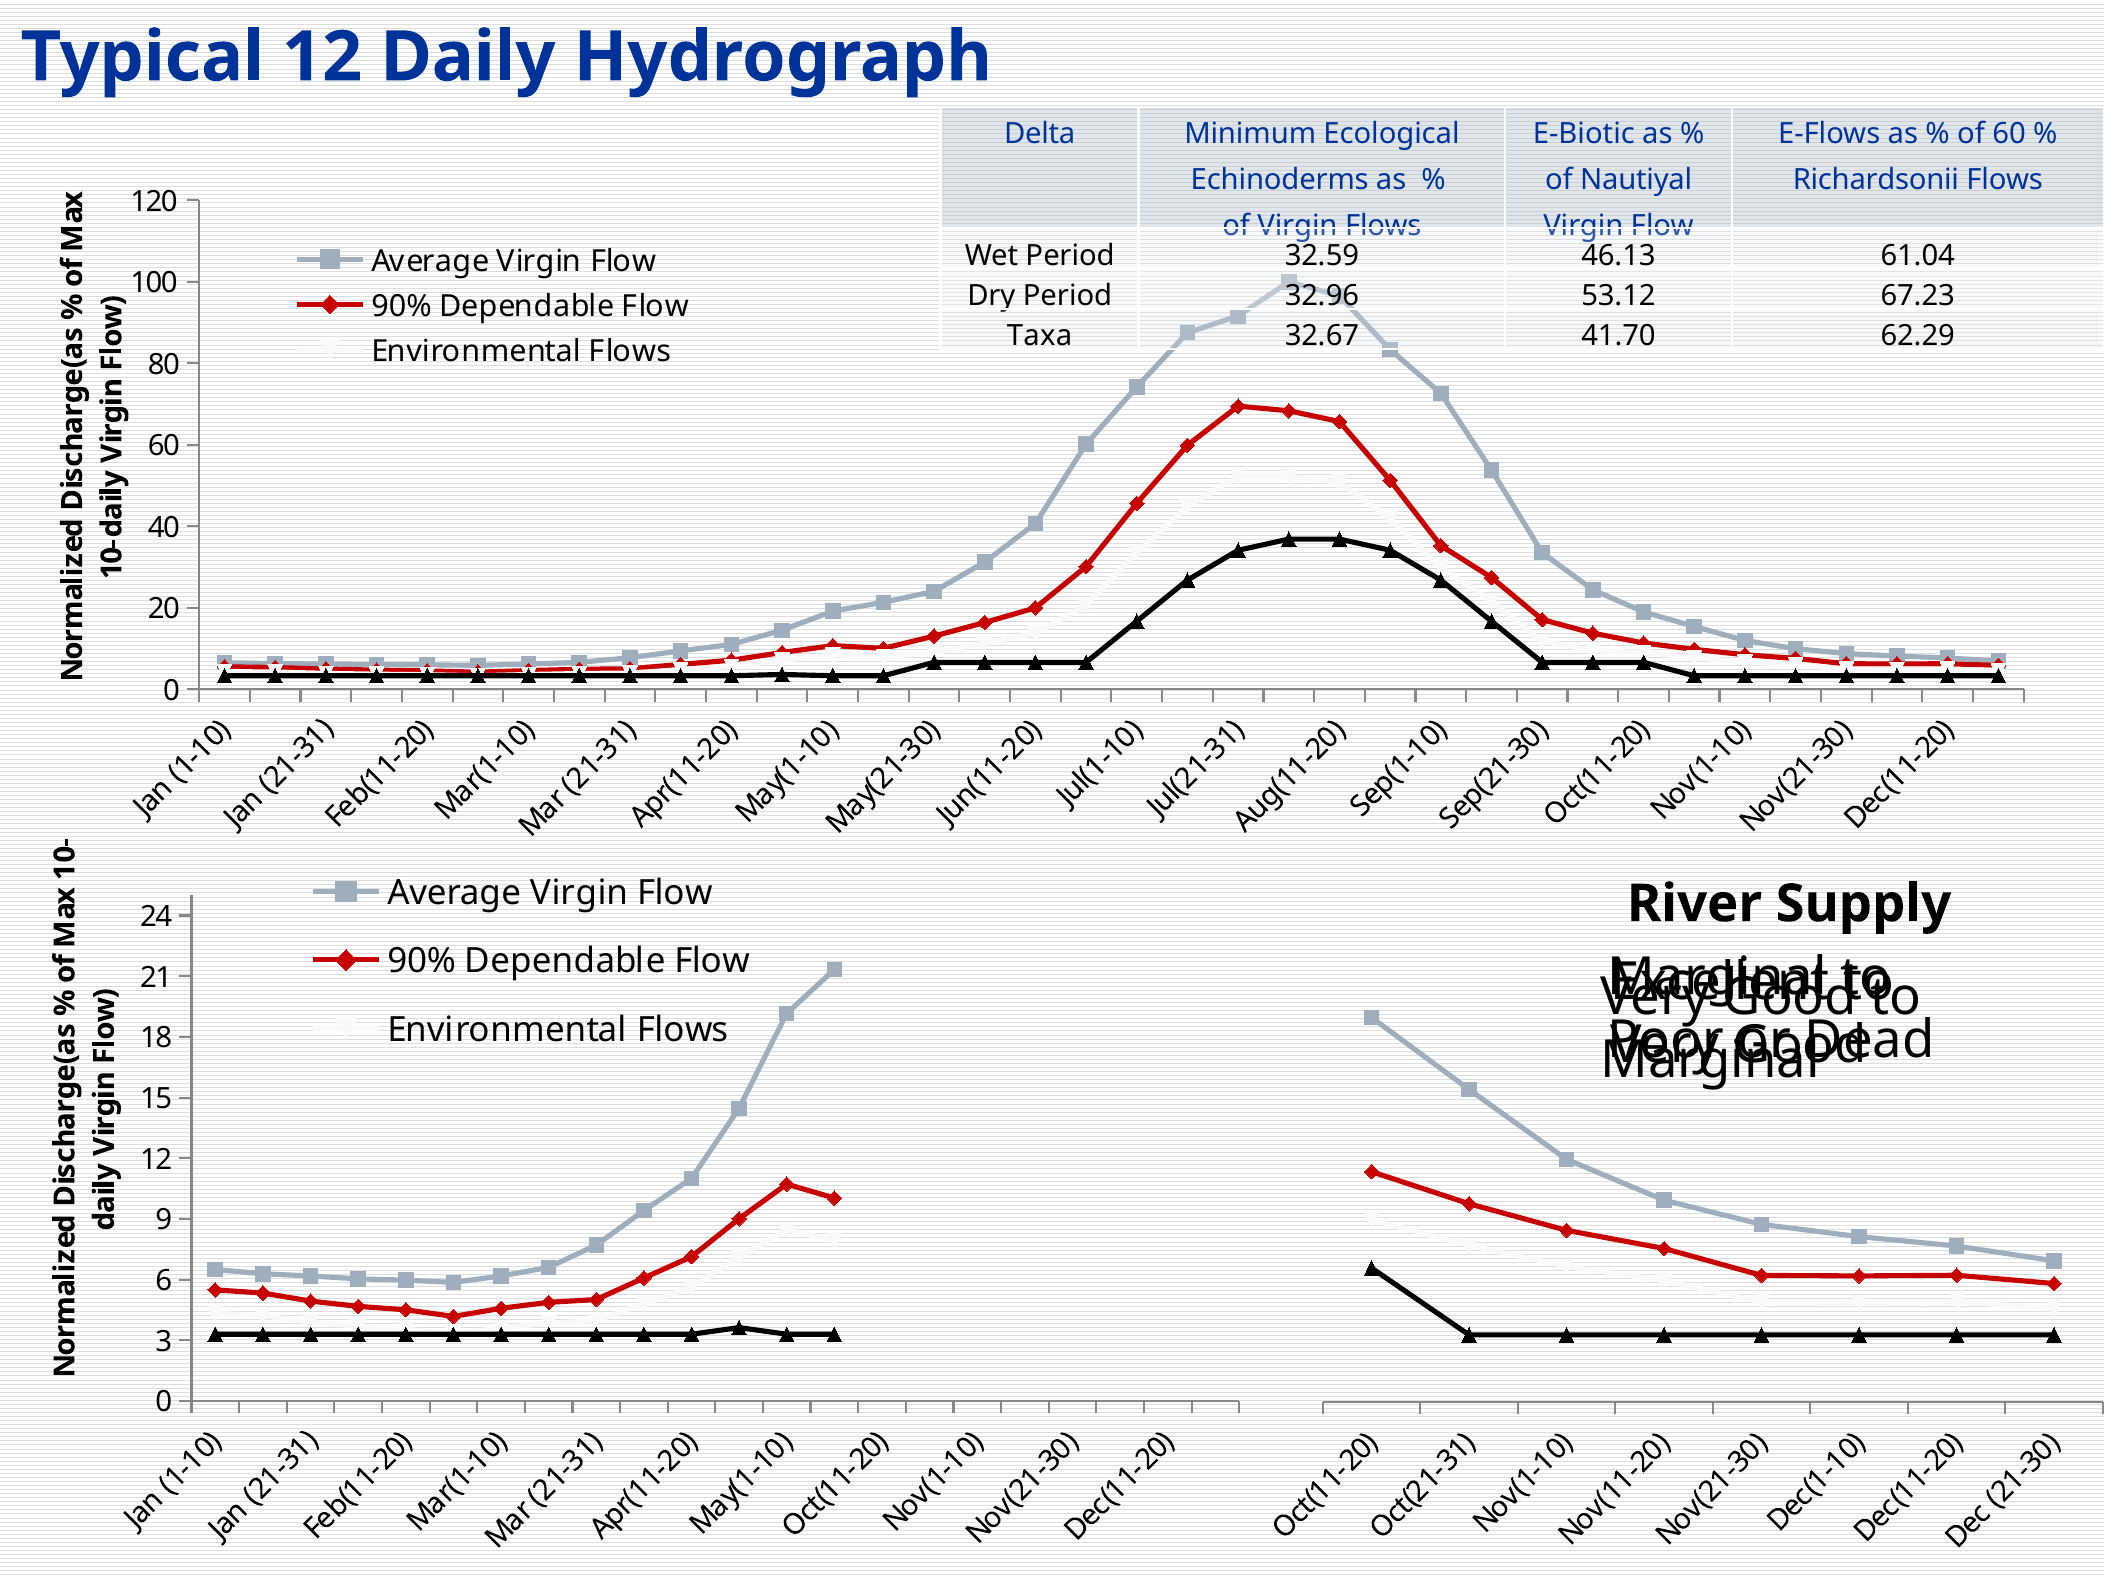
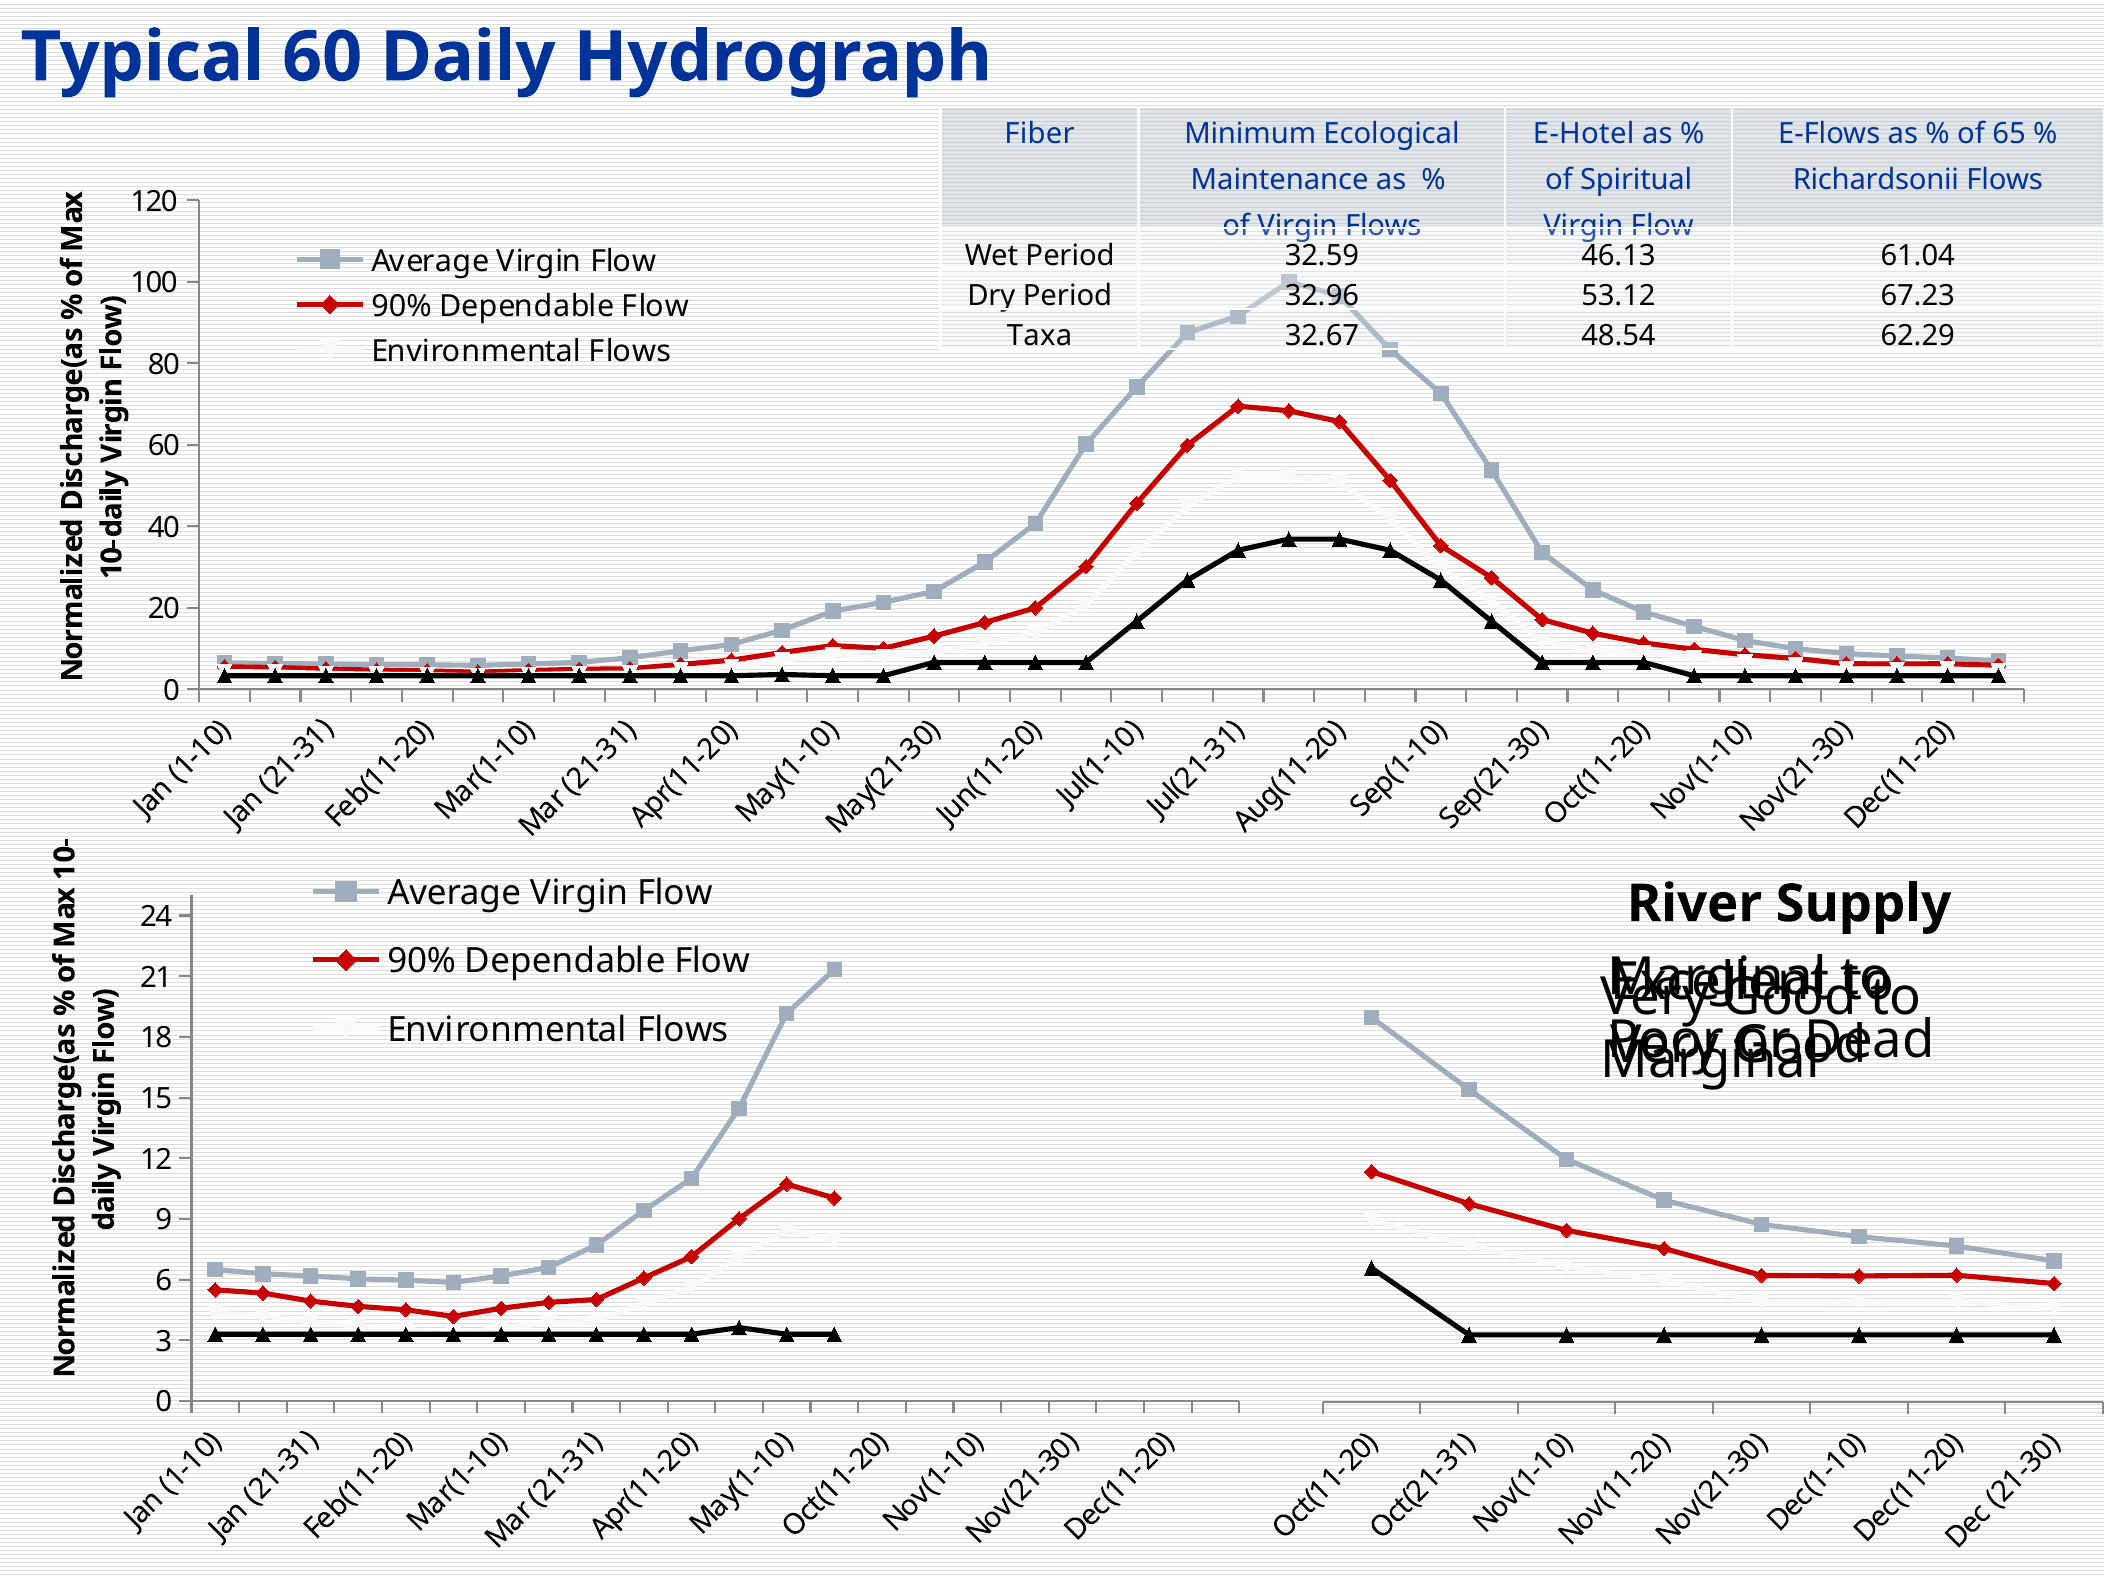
Typical 12: 12 -> 60 (322, 57)
Delta: Delta -> Fiber (1039, 134)
E-Biotic: E-Biotic -> E-Hotel (1584, 134)
of 60: 60 -> 65 (2009, 134)
Echinoderms: Echinoderms -> Maintenance (1280, 180)
Nautiyal: Nautiyal -> Spiritual (1636, 180)
41.70: 41.70 -> 48.54 (1618, 336)
